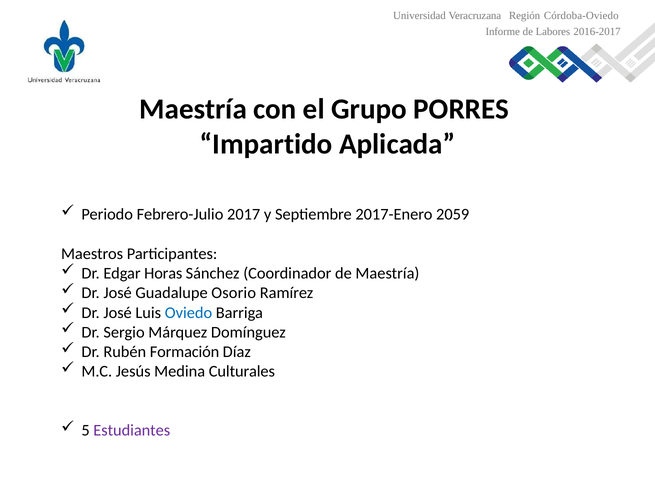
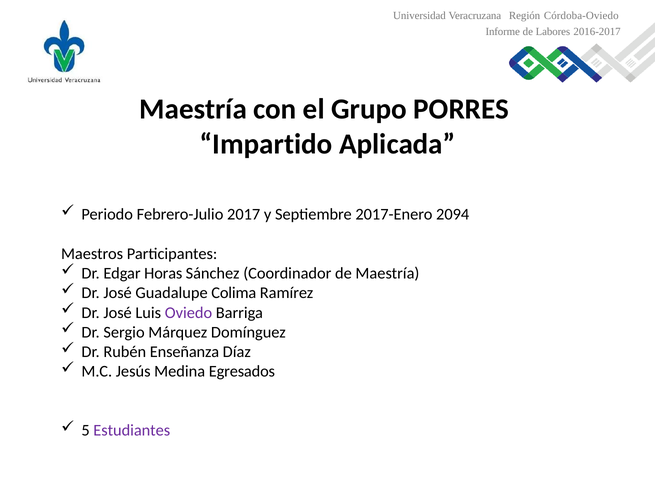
2059: 2059 -> 2094 (453, 215)
Osorio: Osorio -> Colima (234, 293)
Oviedo colour: blue -> purple (188, 313)
Formación: Formación -> Enseñanza (185, 352)
Culturales: Culturales -> Egresados (242, 372)
